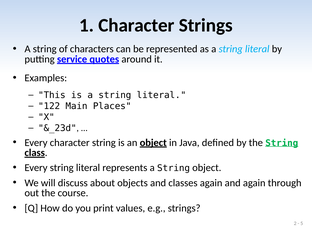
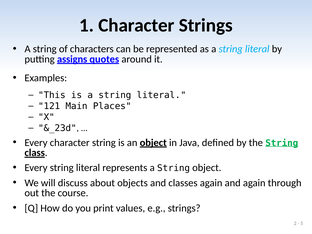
service: service -> assigns (72, 59)
122: 122 -> 121 (49, 106)
